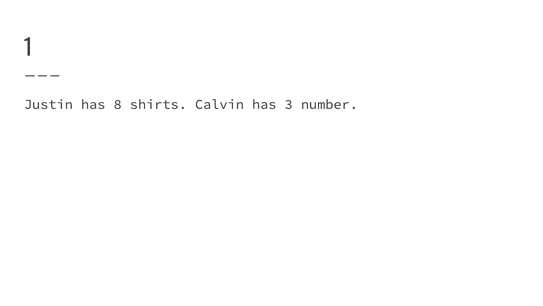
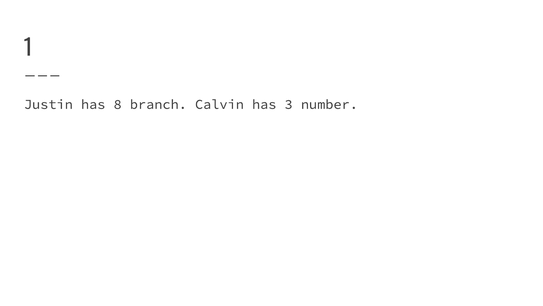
shirts: shirts -> branch (158, 104)
